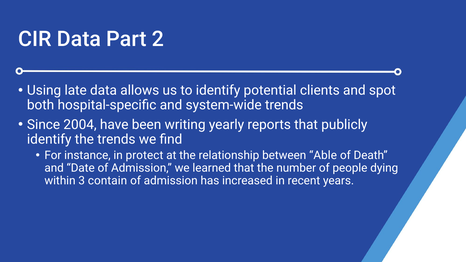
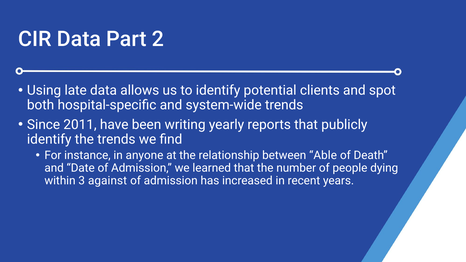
2004: 2004 -> 2011 (80, 125)
protect: protect -> anyone (145, 155)
contain: contain -> against (108, 181)
